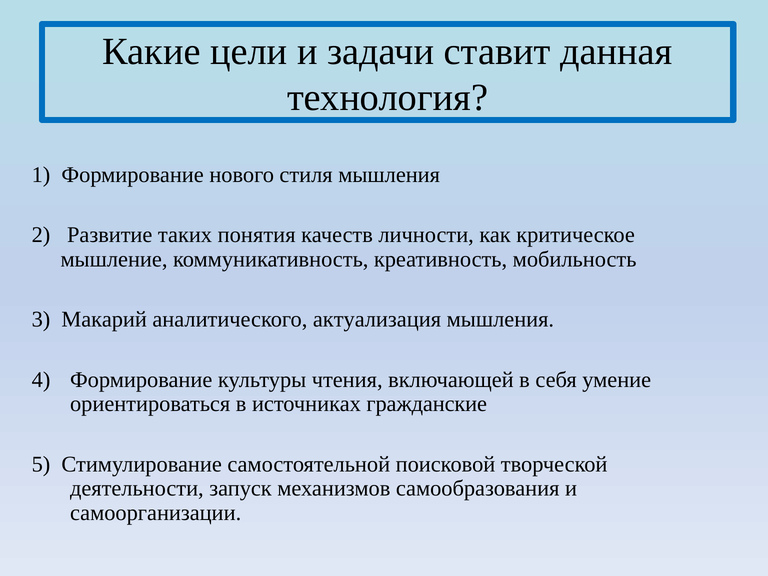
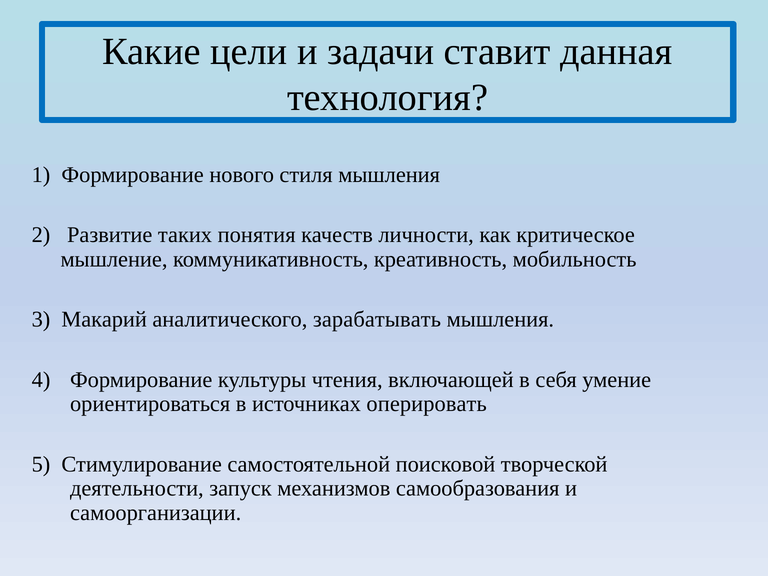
актуализация: актуализация -> зарабатывать (377, 320)
гражданские: гражданские -> оперировать (427, 404)
